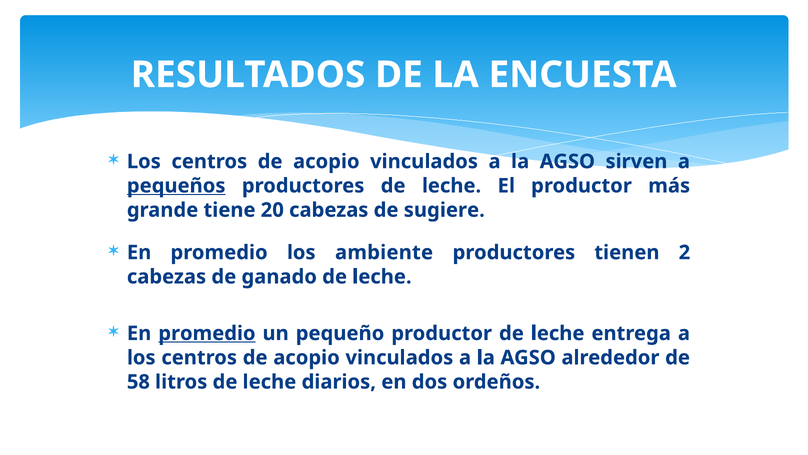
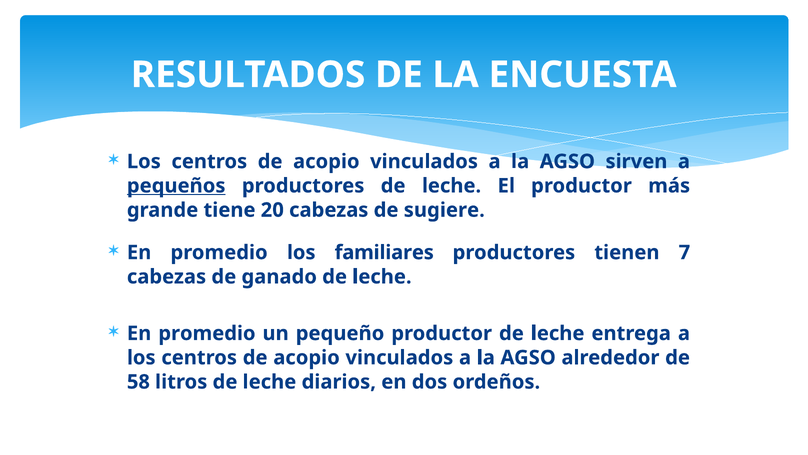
ambiente: ambiente -> familiares (384, 252)
2: 2 -> 7 (684, 252)
promedio underline: present -> none (207, 333)
